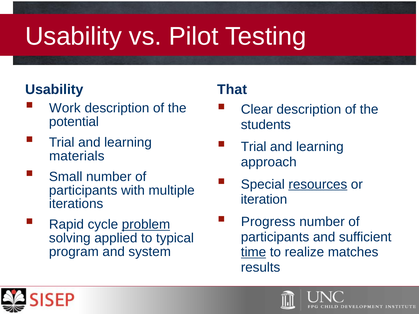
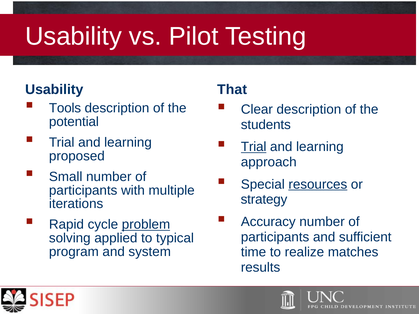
Work: Work -> Tools (65, 108)
Trial underline: none -> present (254, 147)
materials: materials -> proposed (77, 156)
iteration: iteration -> strategy (264, 200)
Progress: Progress -> Accuracy (268, 222)
time underline: present -> none (254, 252)
